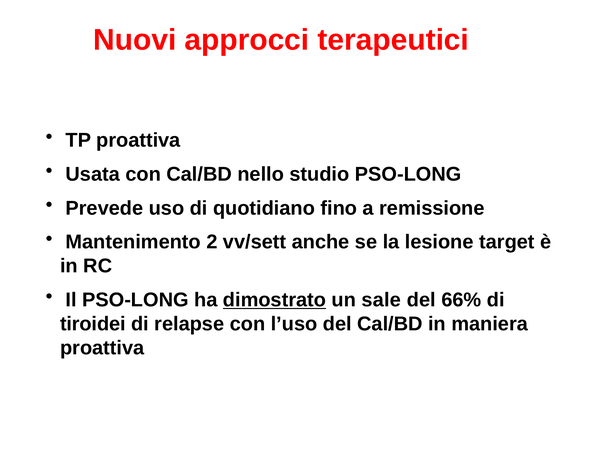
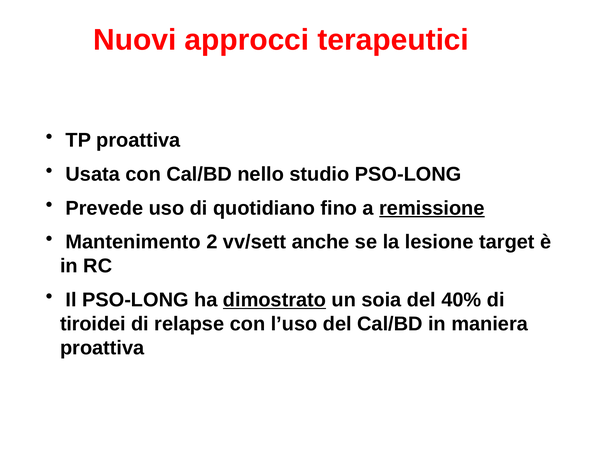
remissione underline: none -> present (432, 208)
sale: sale -> soia (381, 300)
66%: 66% -> 40% (461, 300)
